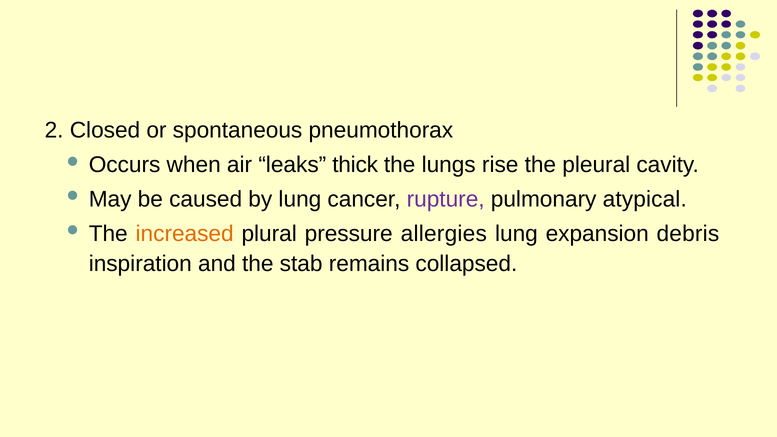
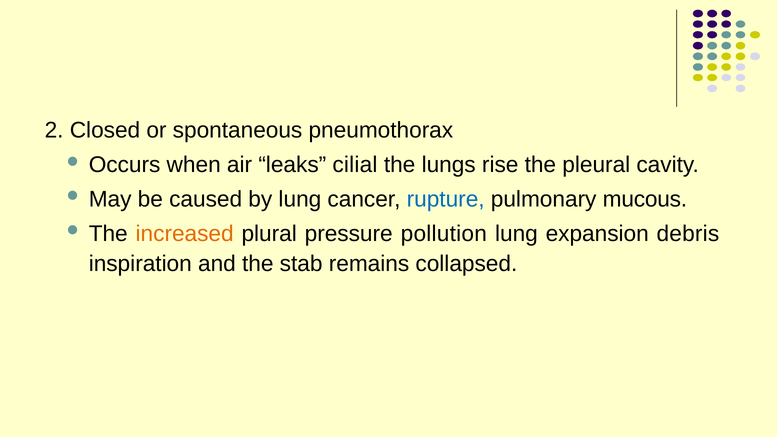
thick: thick -> cilial (355, 165)
rupture colour: purple -> blue (446, 199)
atypical: atypical -> mucous (645, 199)
allergies: allergies -> pollution (444, 234)
